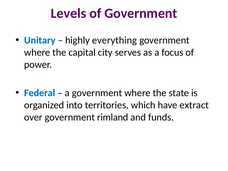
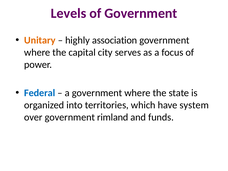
Unitary colour: blue -> orange (40, 40)
everything: everything -> association (115, 40)
extract: extract -> system (194, 105)
